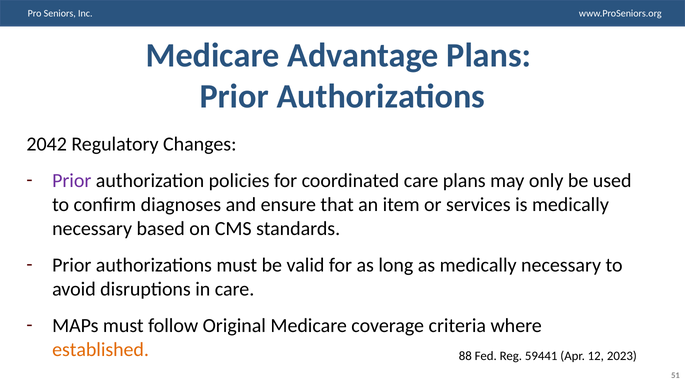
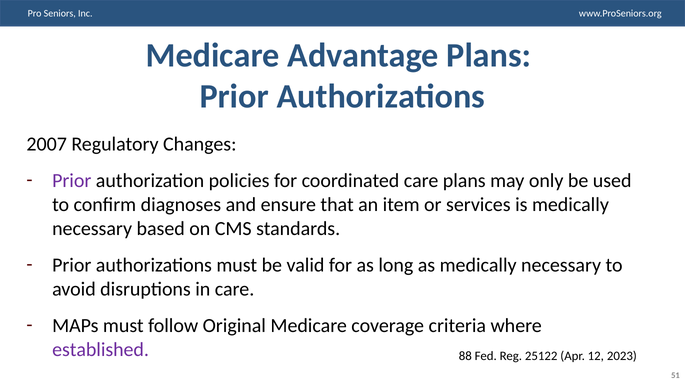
2042: 2042 -> 2007 (47, 144)
established colour: orange -> purple (101, 350)
59441: 59441 -> 25122 (541, 356)
